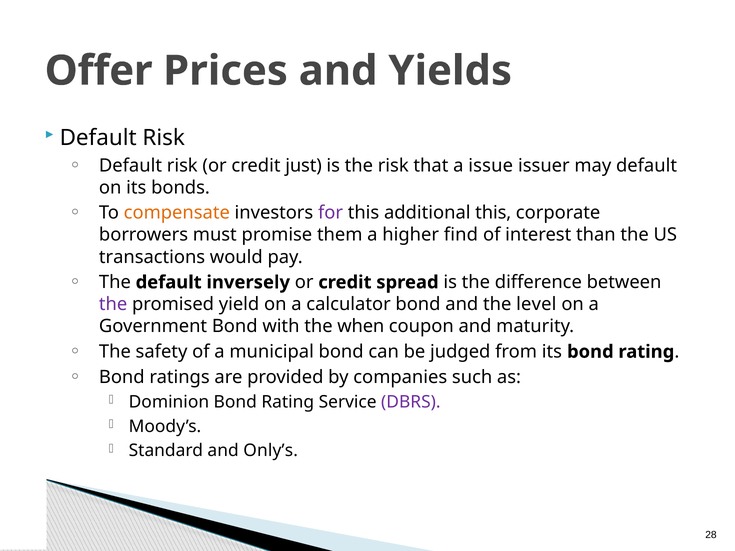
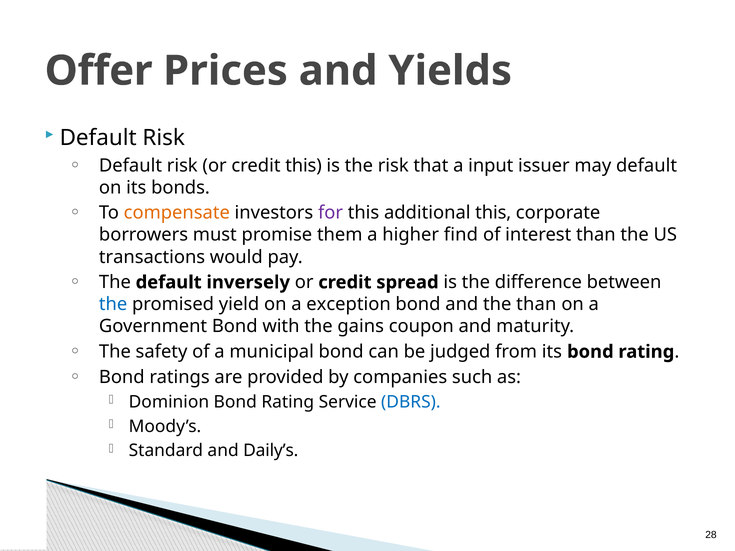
credit just: just -> this (304, 166)
issue: issue -> input (491, 166)
the colour: purple -> blue (113, 304)
calculator: calculator -> exception (349, 304)
the level: level -> than (536, 304)
when: when -> gains (361, 327)
DBRS colour: purple -> blue (411, 402)
Only’s: Only’s -> Daily’s (271, 451)
